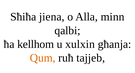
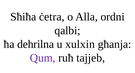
jiena: jiena -> ċetra (52, 17)
minn: minn -> ordni (113, 17)
kellhom: kellhom -> dehrilna (36, 44)
Qum colour: orange -> purple (43, 58)
